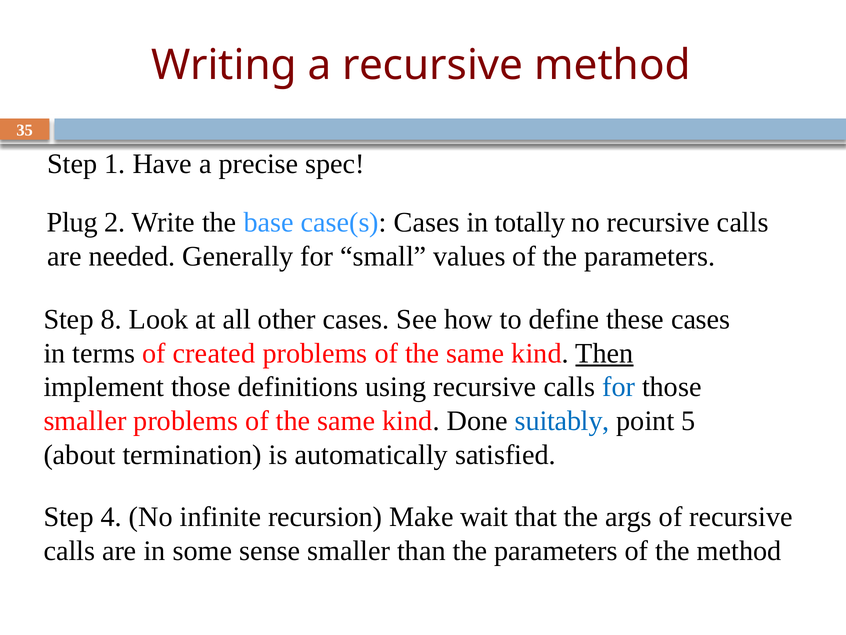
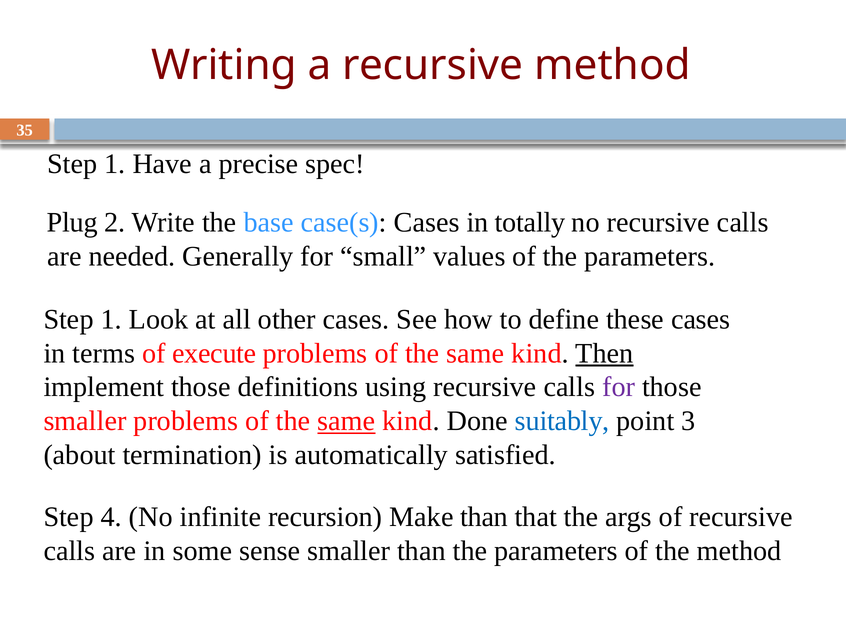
8: 8 -> 1 (111, 319)
created: created -> execute (214, 353)
for colour: blue -> purple (619, 387)
same underline: none -> present (346, 421)
5: 5 -> 3 (688, 421)
Make wait: wait -> than (484, 517)
